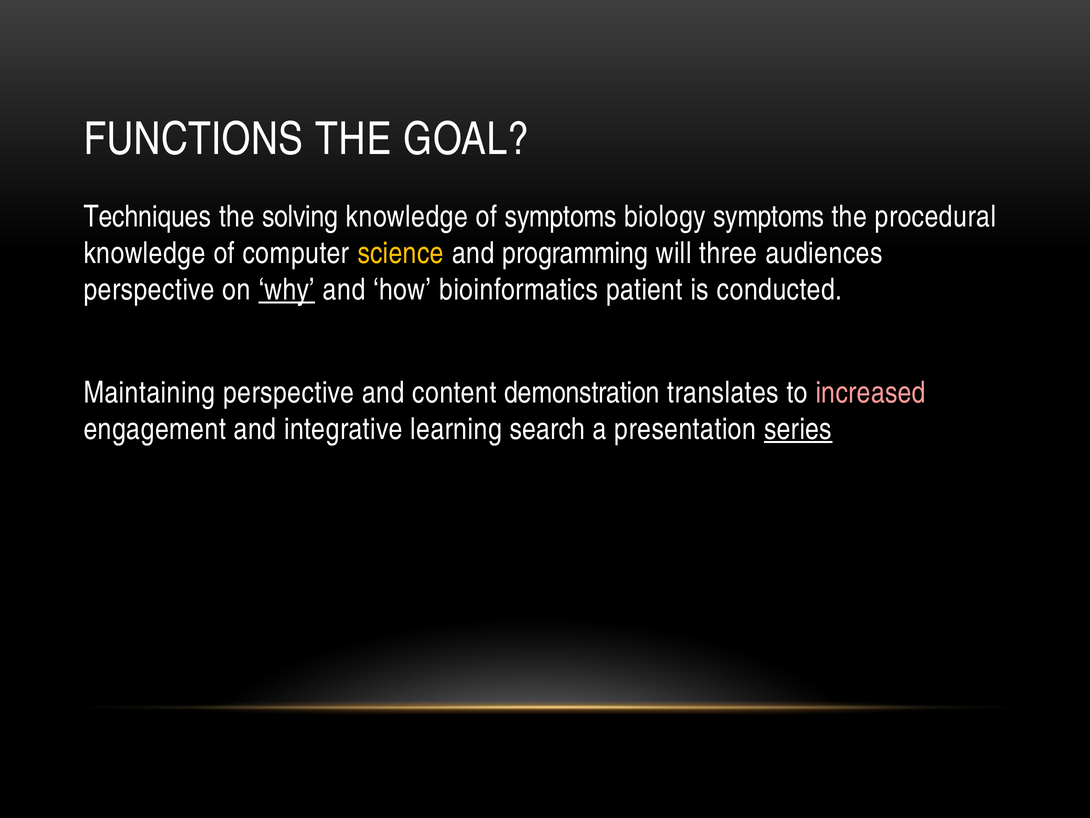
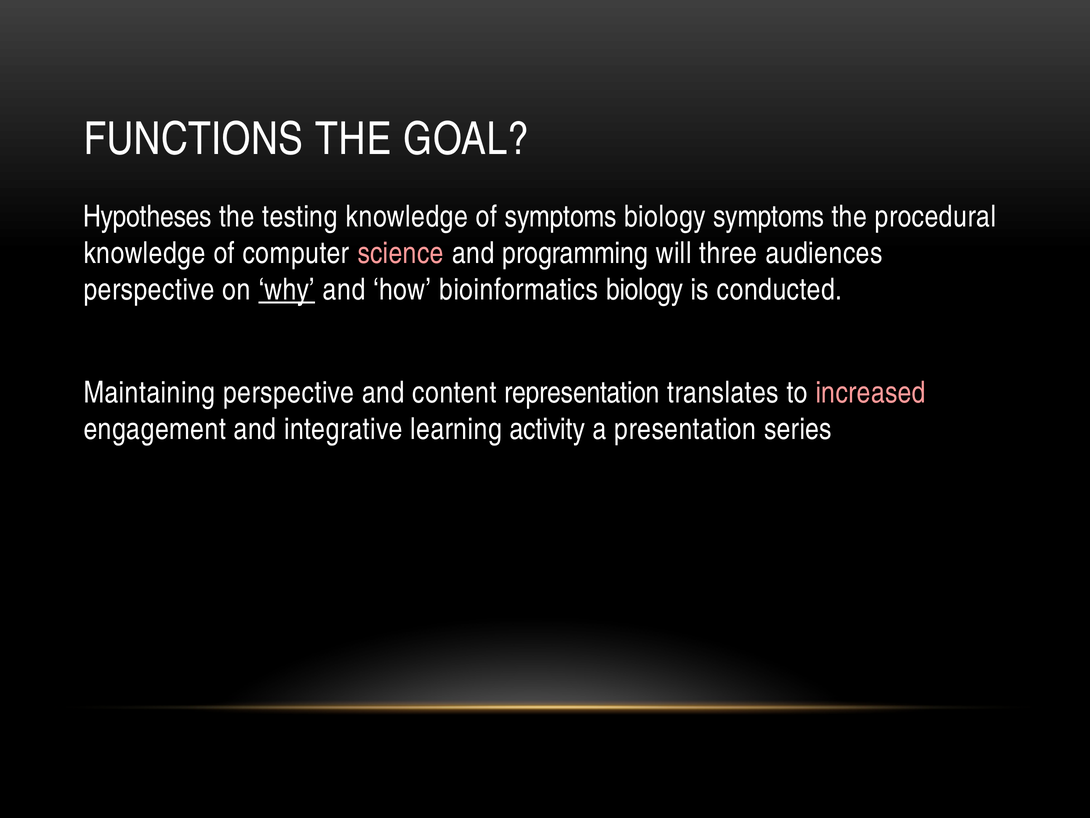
Techniques: Techniques -> Hypotheses (147, 217)
solving: solving -> testing (300, 217)
science colour: yellow -> pink (401, 253)
bioinformatics patient: patient -> biology (645, 289)
demonstration: demonstration -> representation (582, 392)
search: search -> activity (547, 429)
series underline: present -> none (798, 429)
